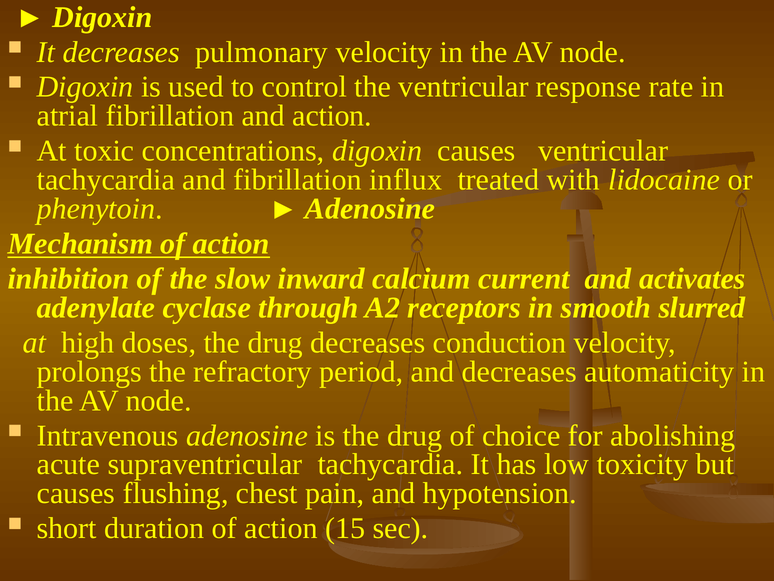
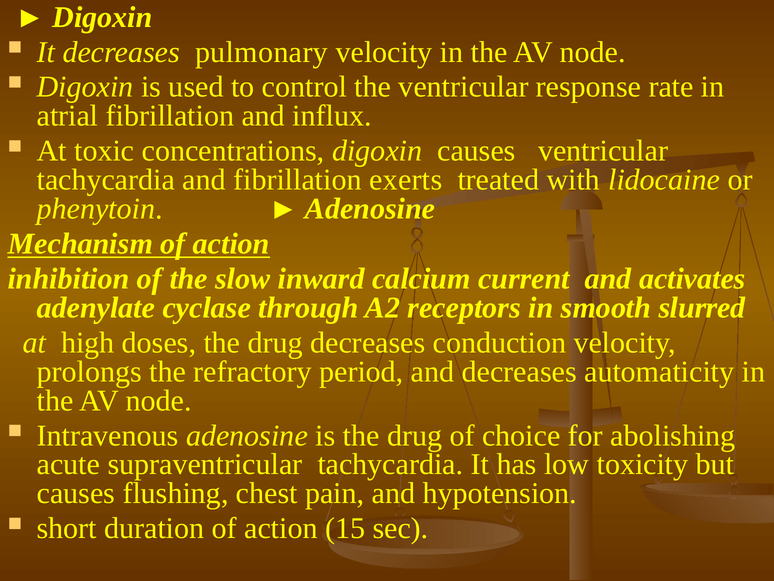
and action: action -> influx (332, 116)
influx: influx -> exerts (406, 180)
